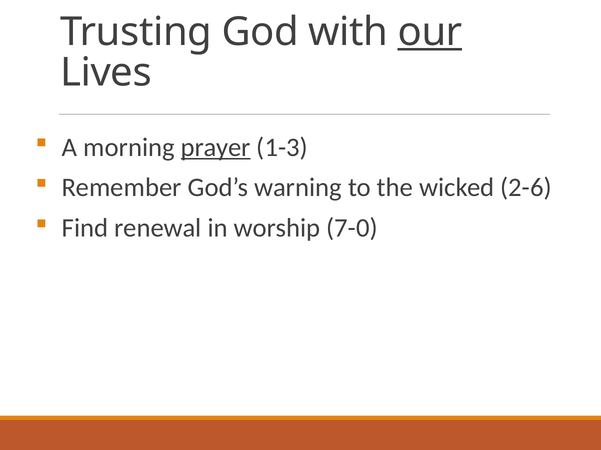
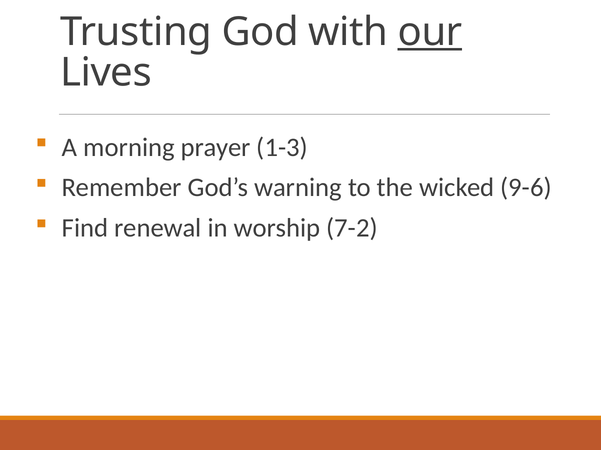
prayer underline: present -> none (216, 147)
2-6: 2-6 -> 9-6 (526, 188)
7-0: 7-0 -> 7-2 (352, 229)
